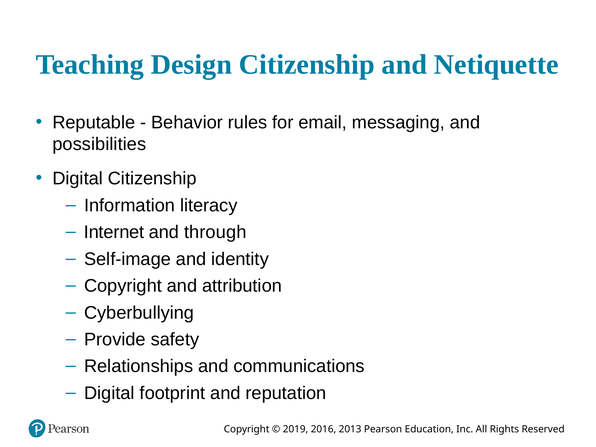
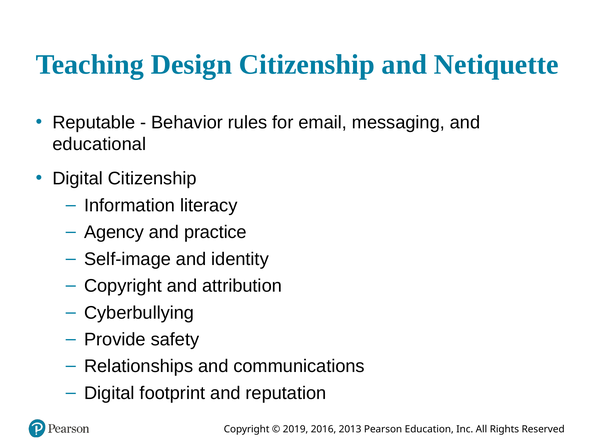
possibilities: possibilities -> educational (99, 144)
Internet: Internet -> Agency (114, 232)
through: through -> practice (215, 232)
